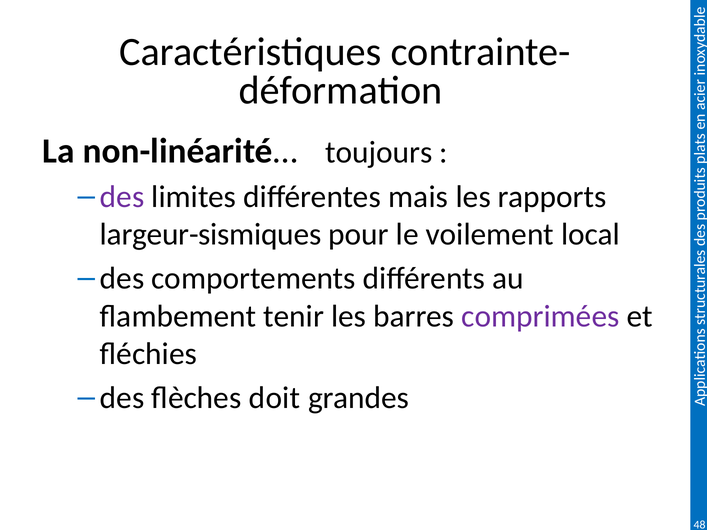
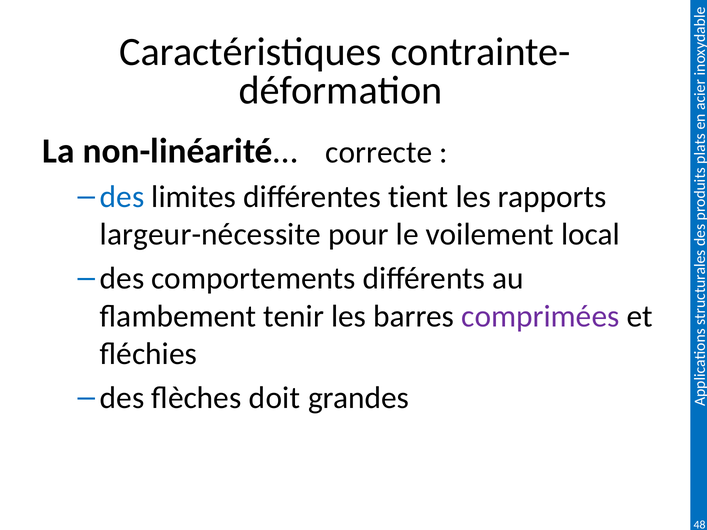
toujours: toujours -> correcte (379, 152)
des colour: purple -> blue (122, 197)
mais: mais -> tient (418, 197)
largeur-sismiques: largeur-sismiques -> largeur-nécessite (210, 235)
